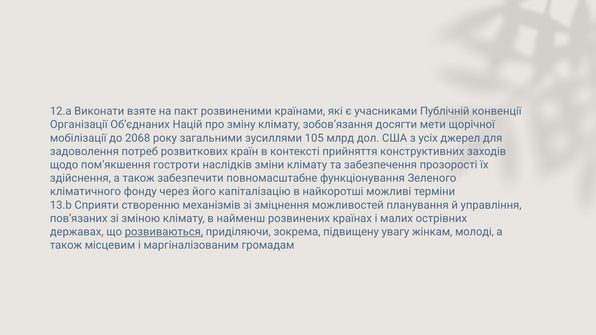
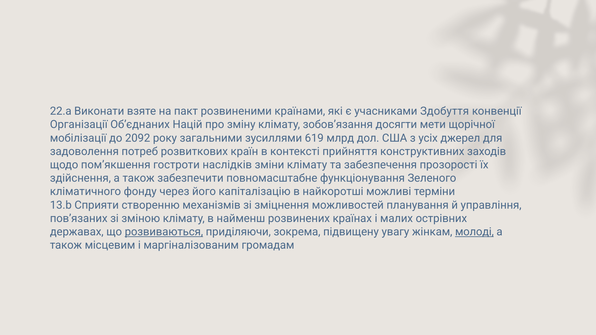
12.а: 12.а -> 22.а (61, 111)
Публічній: Публічній -> Здобуття (445, 111)
2068: 2068 -> 2092 (138, 138)
105: 105 -> 619 (314, 138)
молоді underline: none -> present (474, 232)
